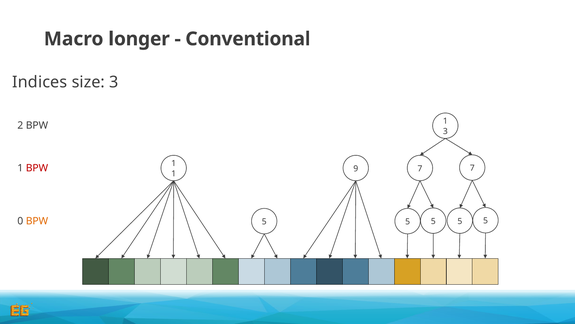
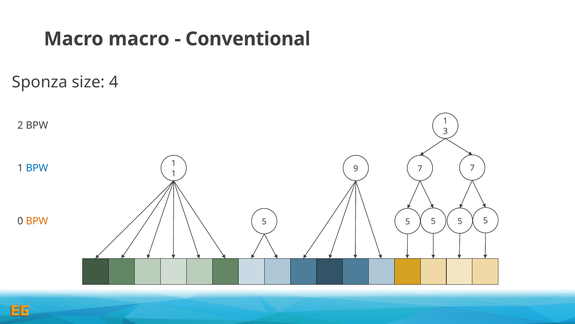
Macro longer: longer -> macro (139, 39)
Indices: Indices -> Sponza (40, 82)
size 3: 3 -> 4 (114, 82)
BPW colour: red -> blue (37, 168)
